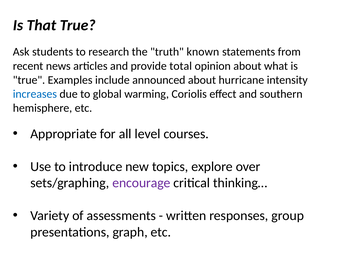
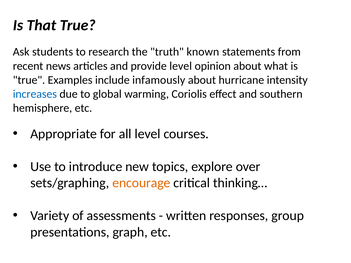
provide total: total -> level (181, 66)
announced: announced -> infamously (159, 80)
encourage colour: purple -> orange (141, 183)
